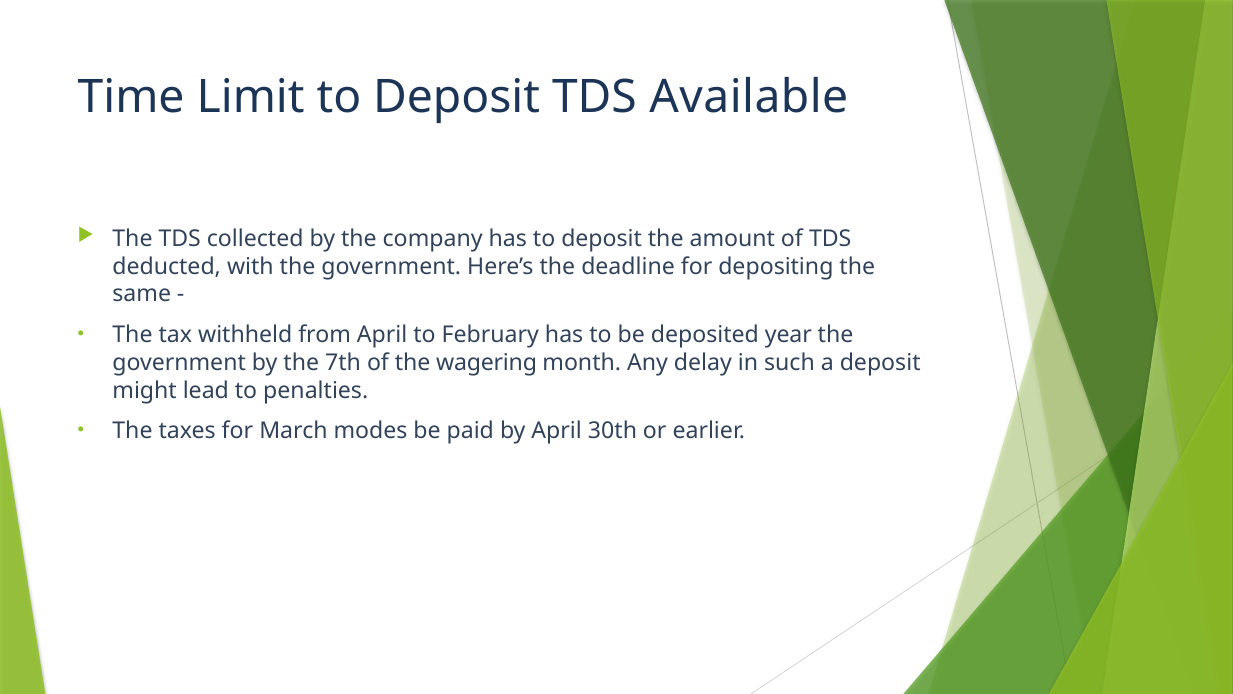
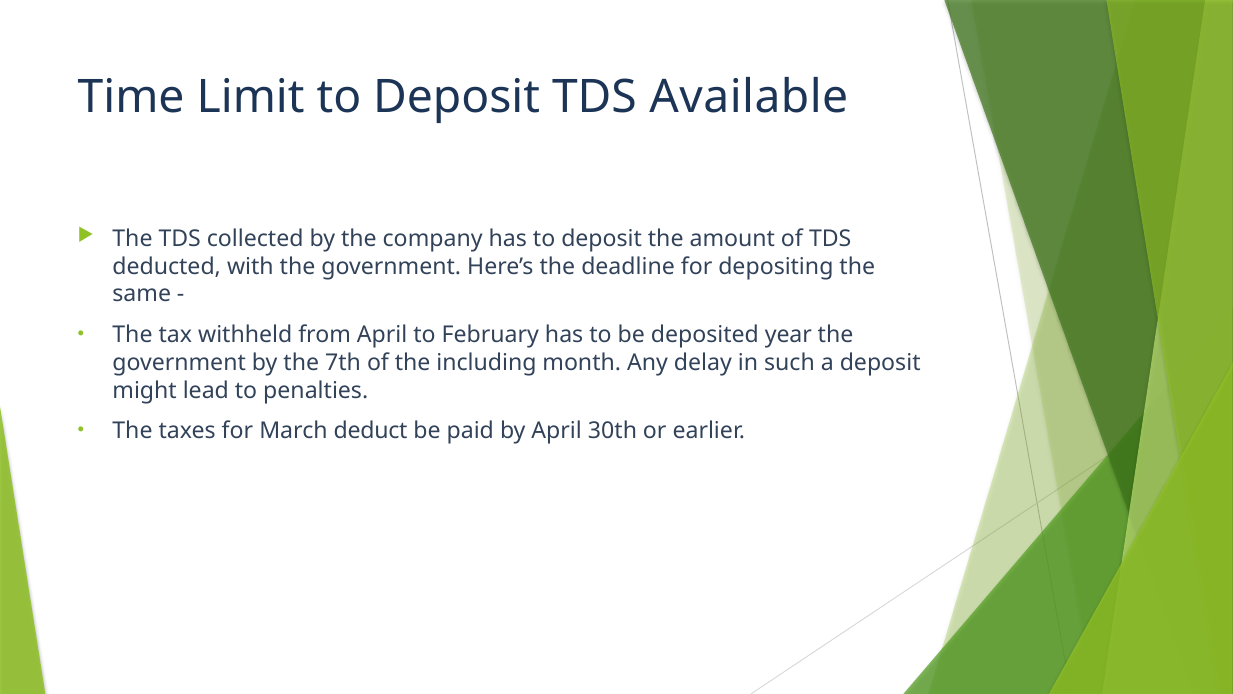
wagering: wagering -> including (486, 362)
modes: modes -> deduct (371, 431)
